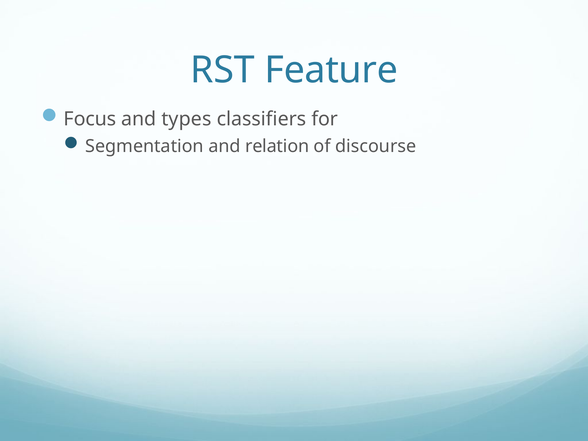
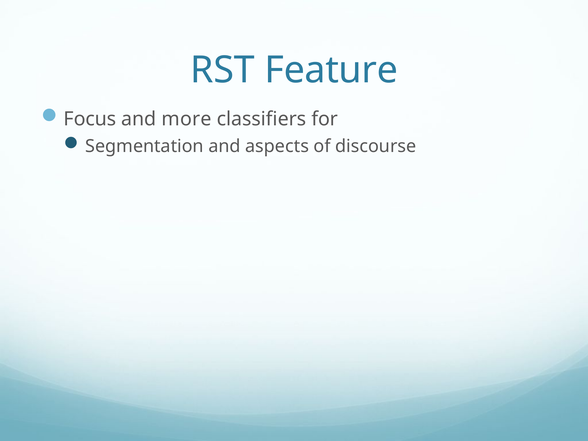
types: types -> more (186, 119)
relation: relation -> aspects (277, 146)
